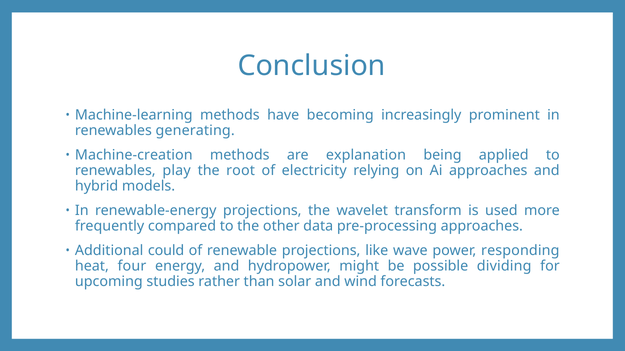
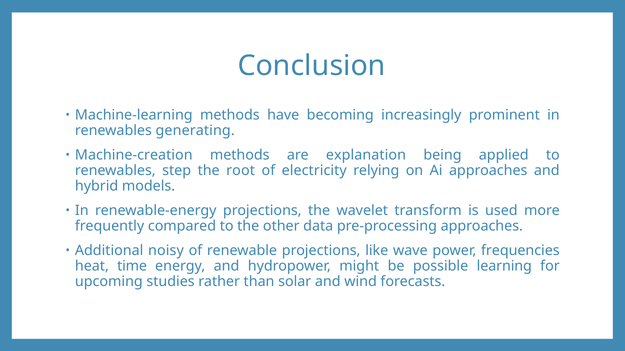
play: play -> step (177, 171)
could: could -> noisy (166, 251)
responding: responding -> frequencies (520, 251)
four: four -> time (132, 267)
dividing: dividing -> learning (504, 267)
